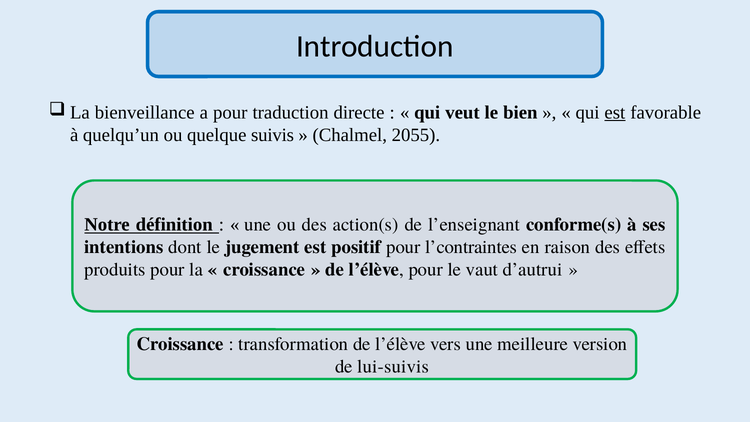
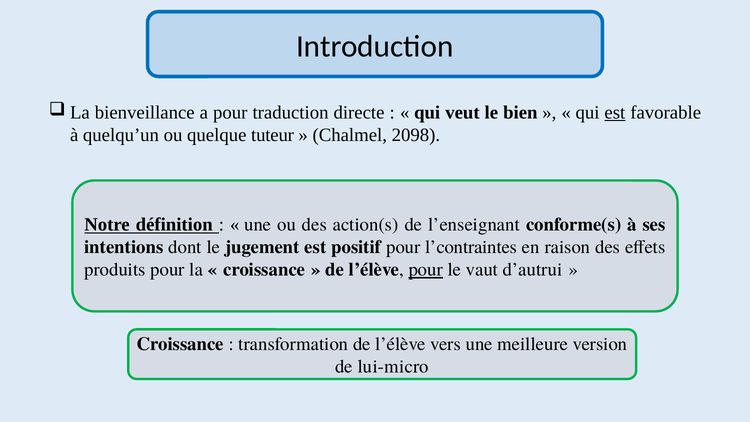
suivis: suivis -> tuteur (273, 135)
2055: 2055 -> 2098 (416, 135)
pour underline: none -> present (426, 270)
lui-suivis: lui-suivis -> lui-micro (393, 367)
